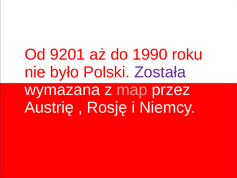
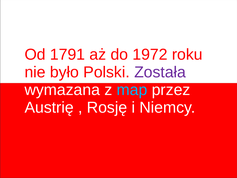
9201: 9201 -> 1791 (68, 55)
1990: 1990 -> 1972 (150, 55)
map colour: pink -> light blue (132, 90)
